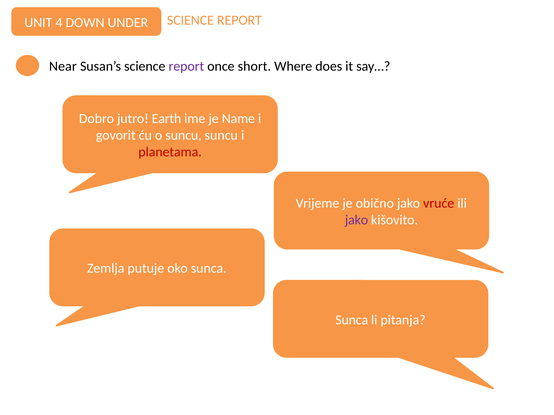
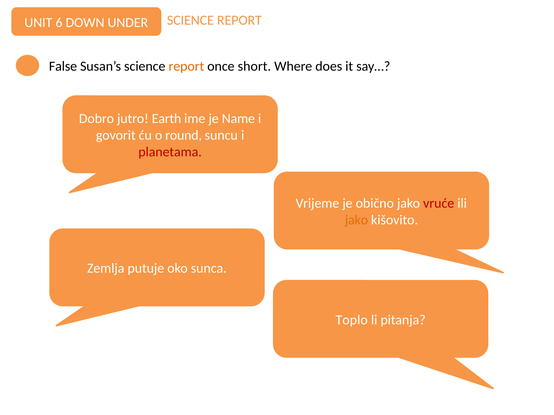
4: 4 -> 6 (59, 22)
Near: Near -> False (63, 66)
report colour: purple -> orange (186, 66)
o suncu: suncu -> round (184, 135)
jako colour: purple -> orange (356, 220)
Sunca: Sunca -> Toplo (352, 320)
